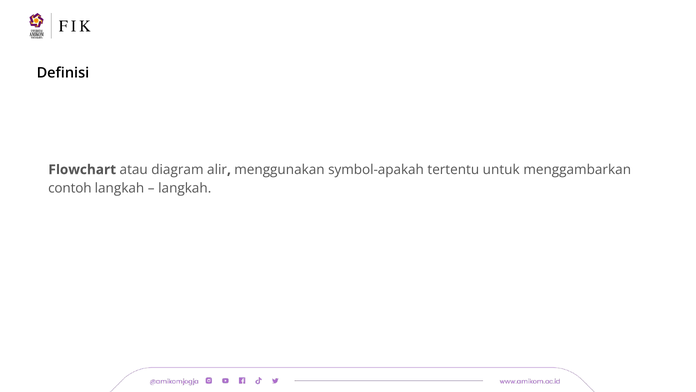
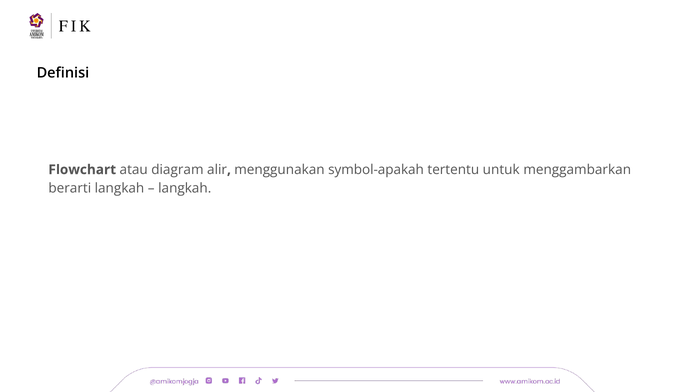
contoh: contoh -> berarti (70, 188)
